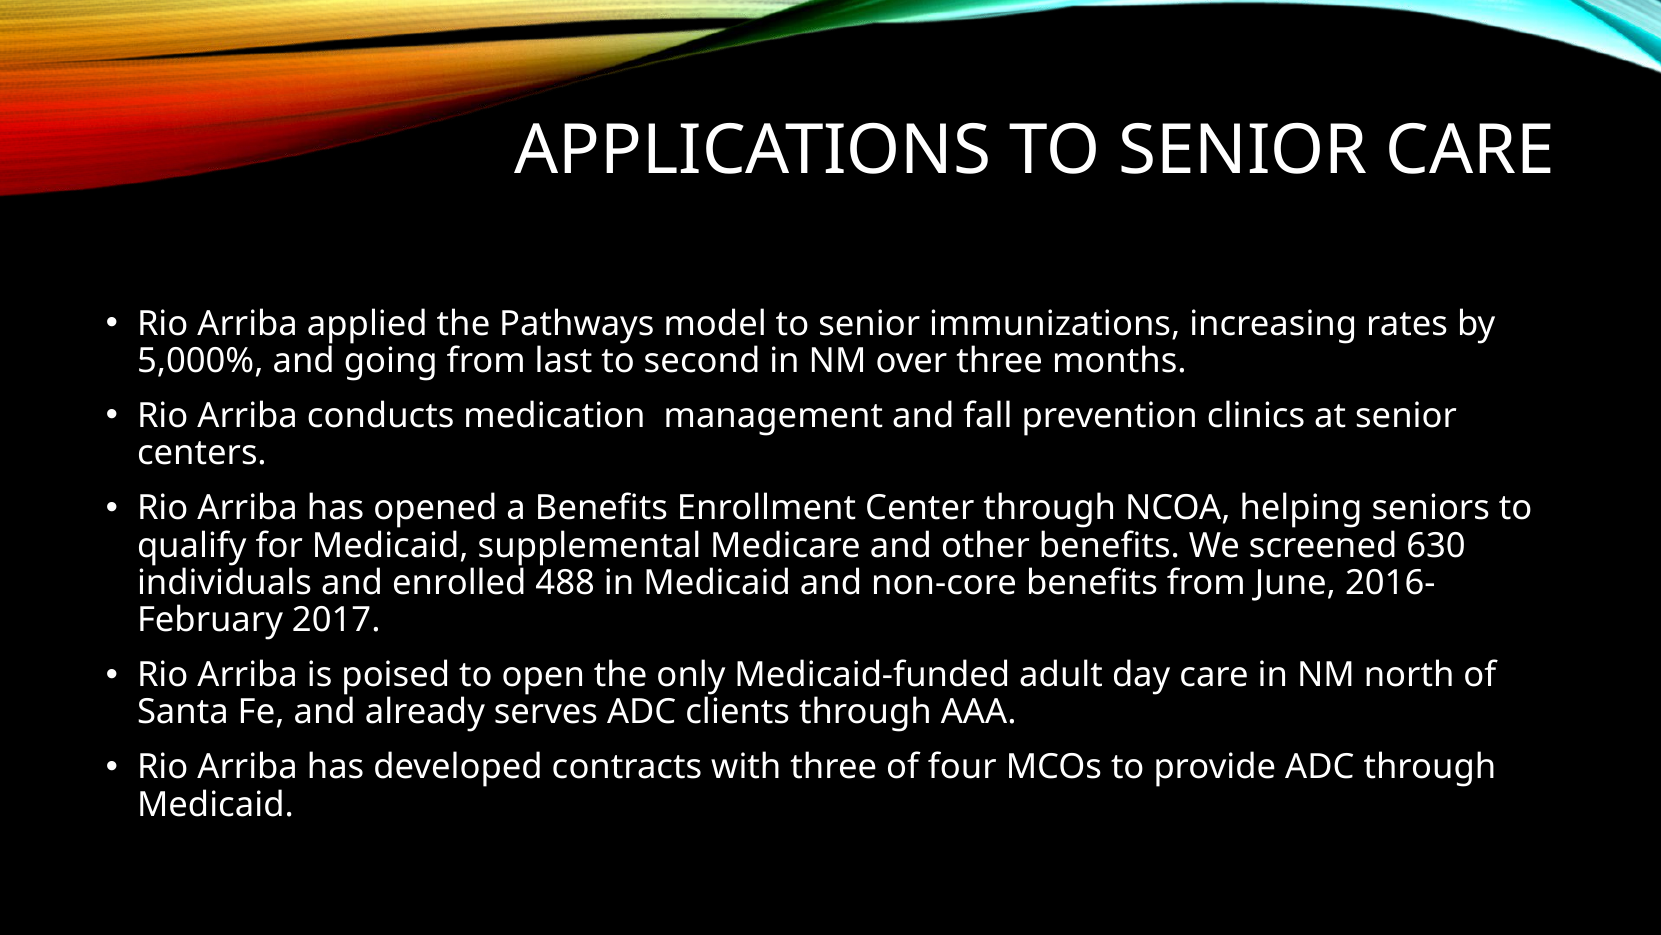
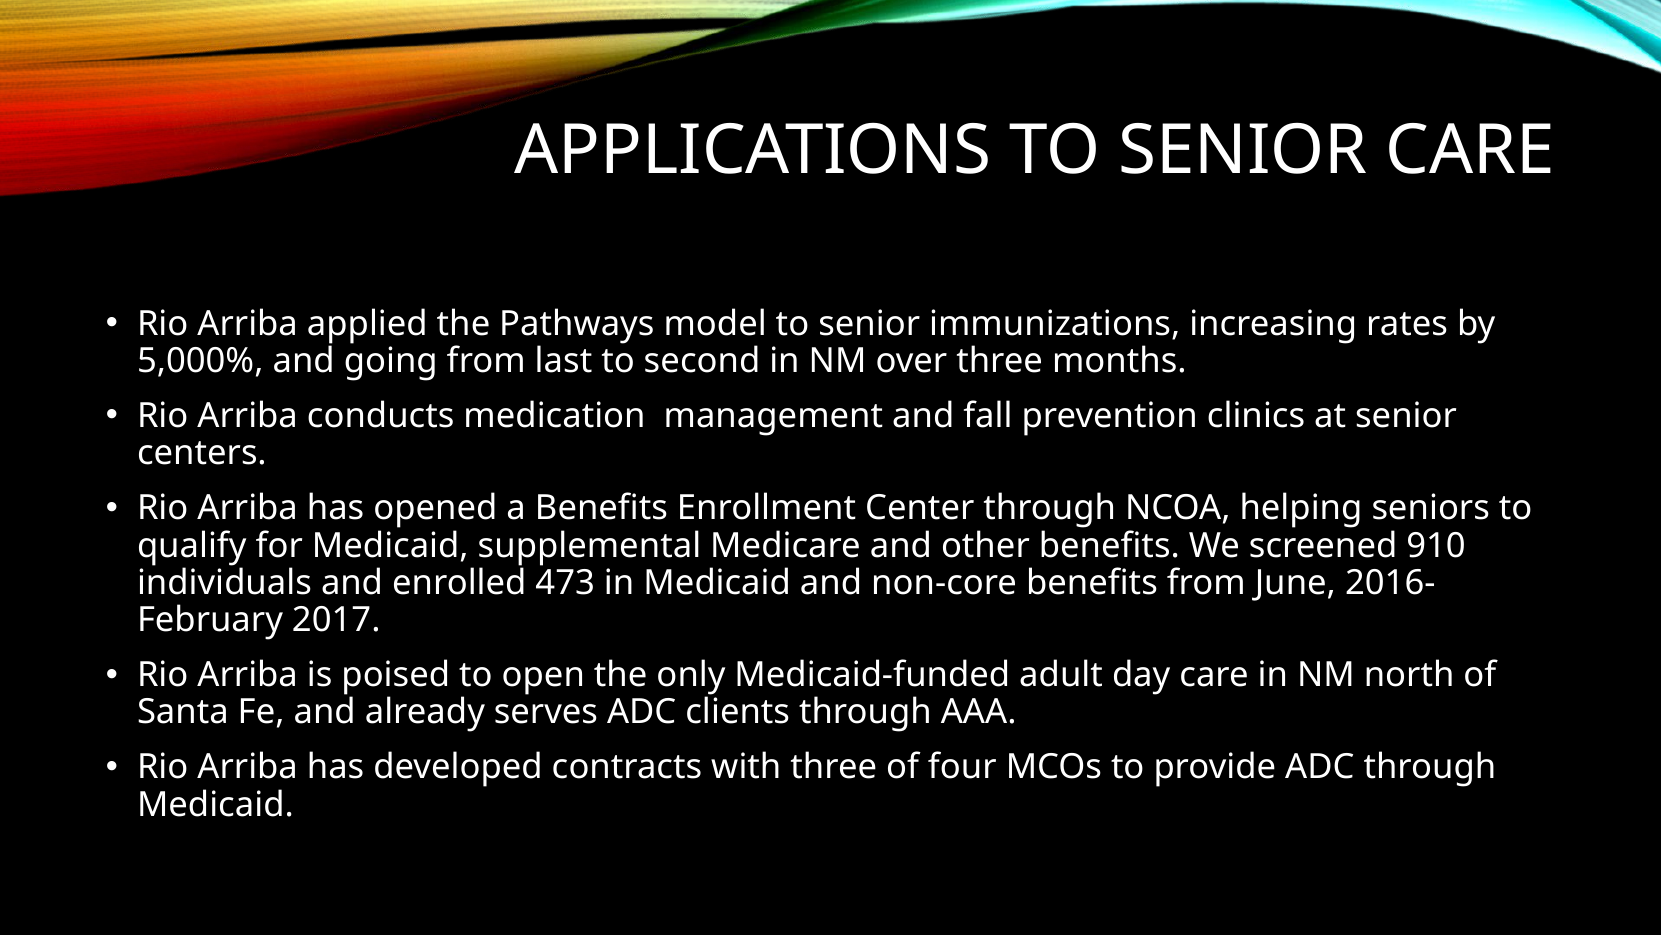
630: 630 -> 910 (1436, 545)
488: 488 -> 473 (565, 583)
